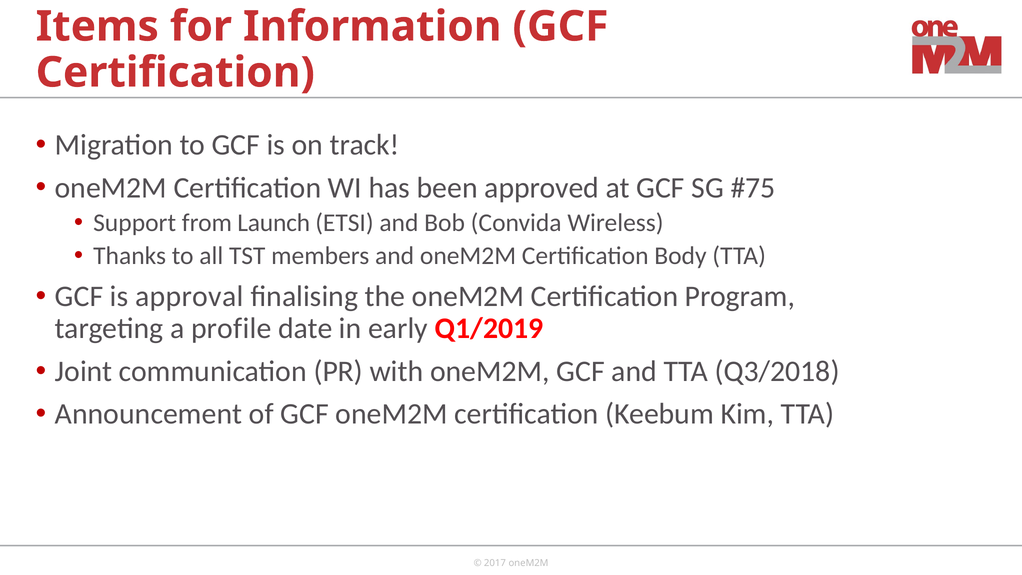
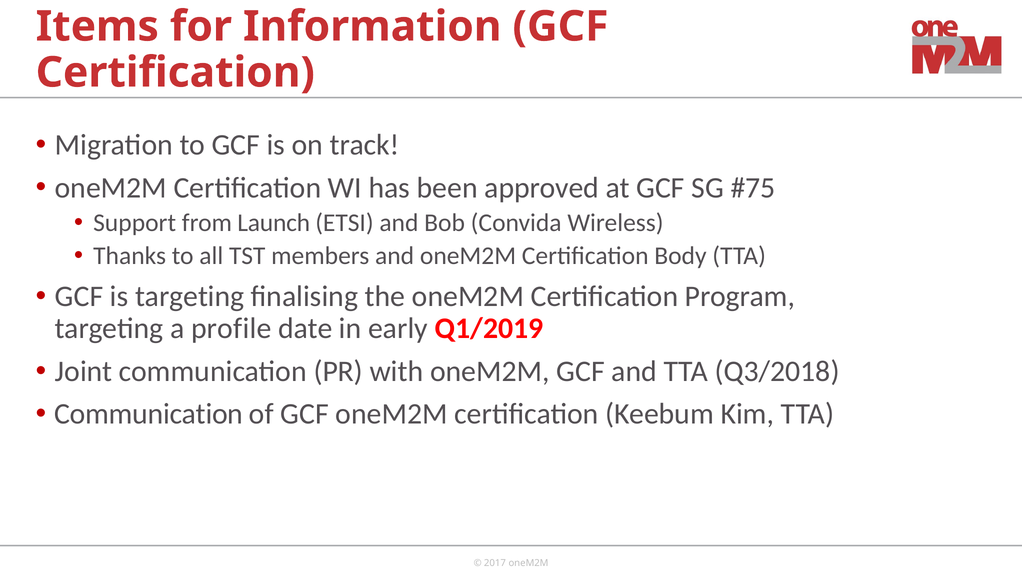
is approval: approval -> targeting (190, 296)
Announcement: Announcement -> Communication (149, 414)
